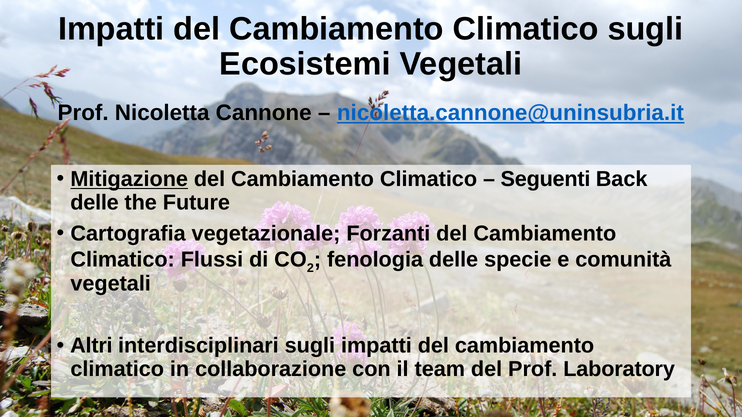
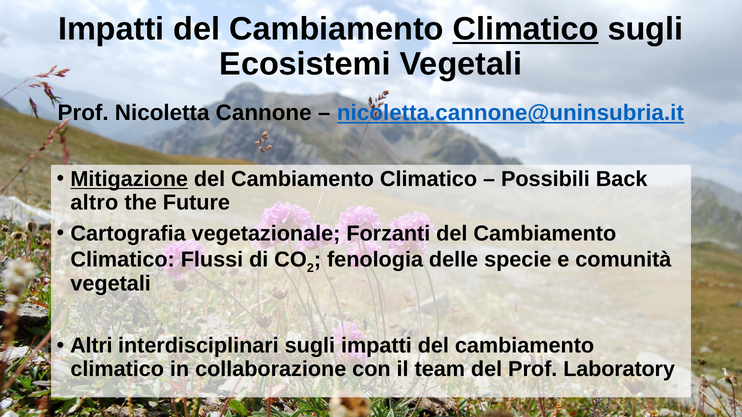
Climatico underline: none -> present (526, 29)
Seguenti: Seguenti -> Possibili (545, 179)
delle: delle -> altro (94, 203)
